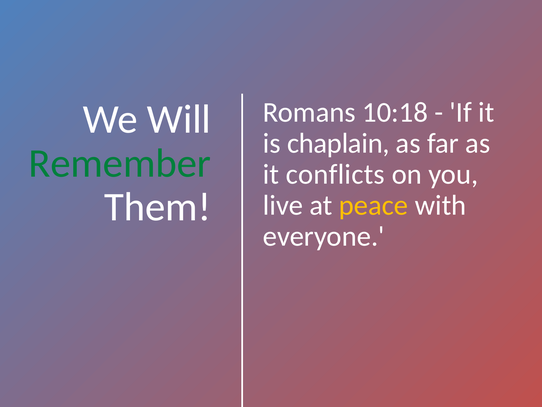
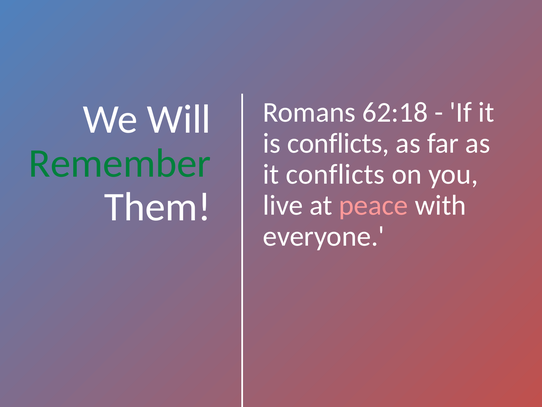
10:18: 10:18 -> 62:18 (395, 112)
is chaplain: chaplain -> conflicts (338, 143)
peace colour: yellow -> pink (374, 205)
